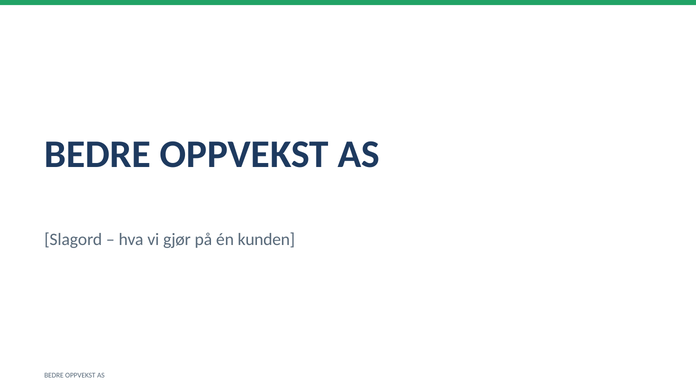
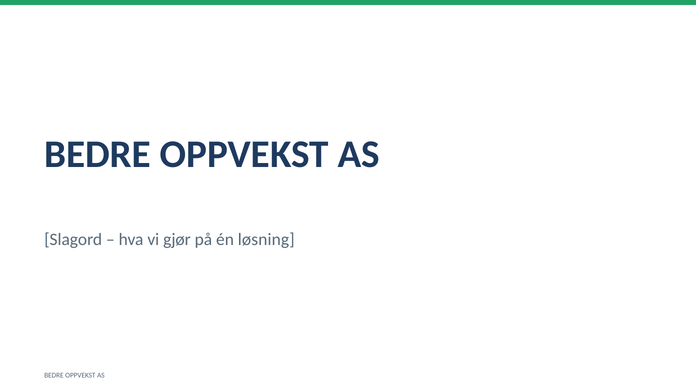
kunden: kunden -> løsning (266, 240)
